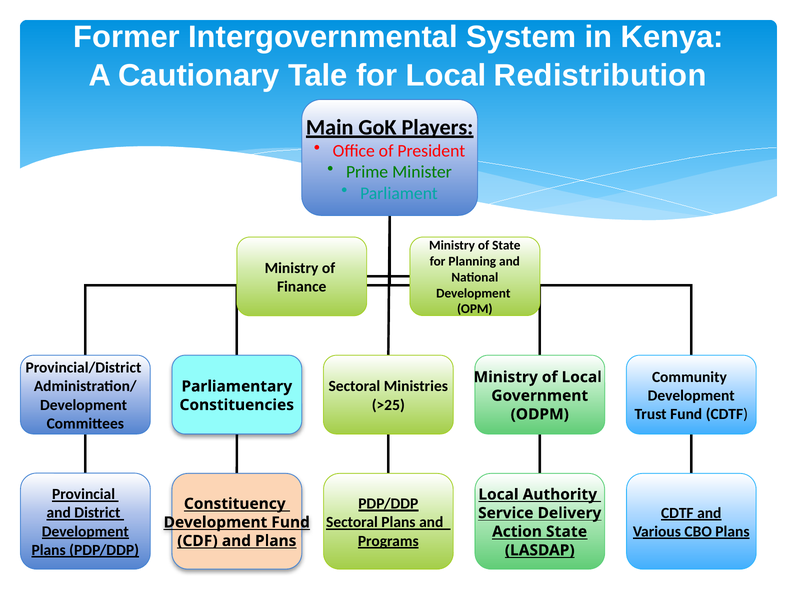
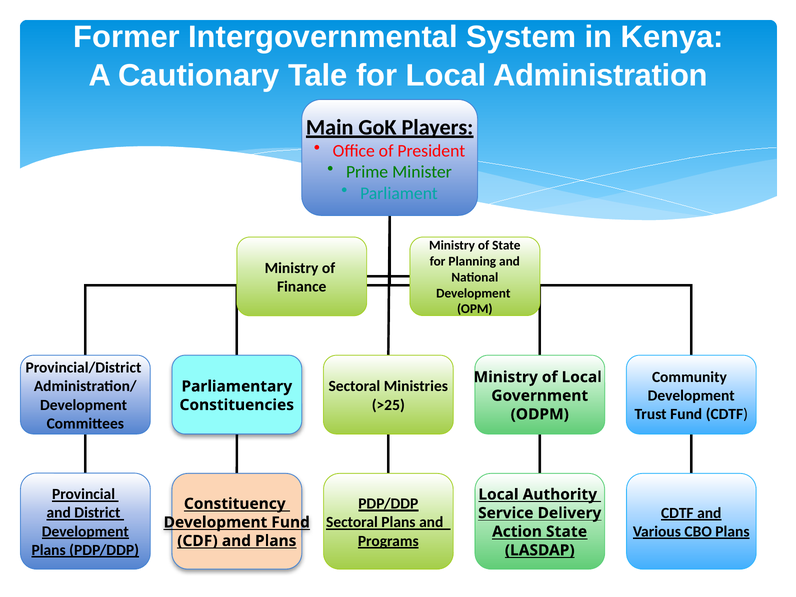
Redistribution: Redistribution -> Administration (600, 76)
